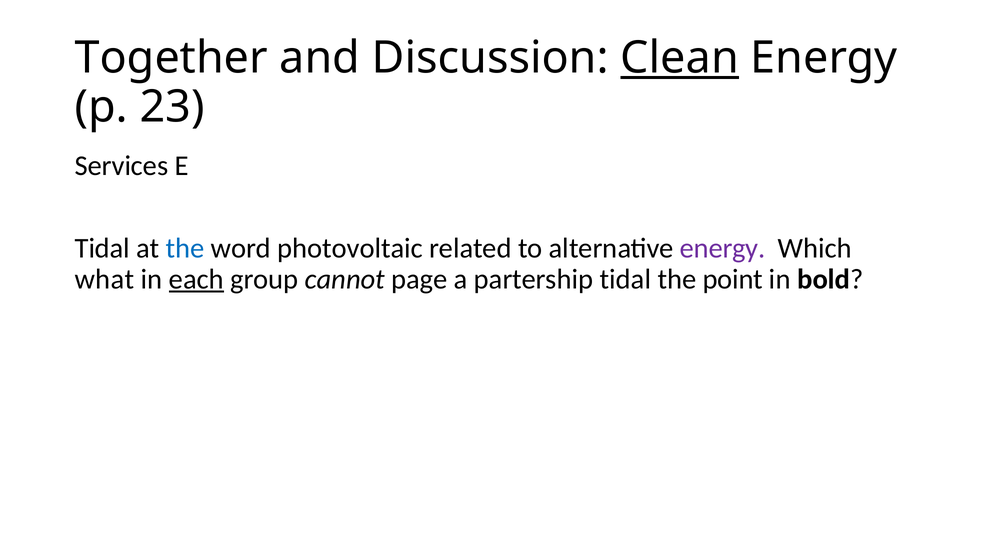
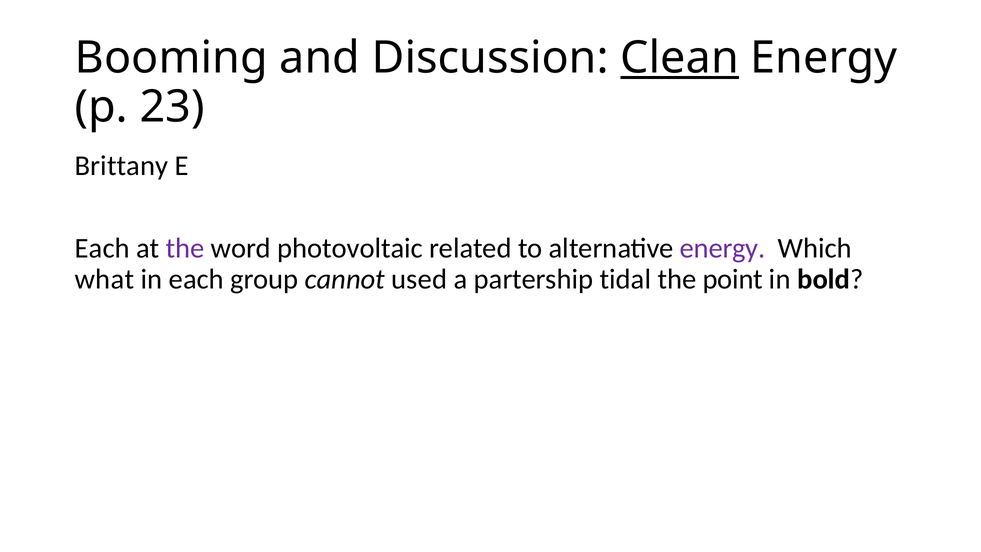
Together: Together -> Booming (171, 58)
Services: Services -> Brittany (121, 166)
Tidal: Tidal -> Each (102, 248)
the colour: blue -> purple (185, 248)
each underline: present -> none (196, 279)
page: page -> used (419, 279)
